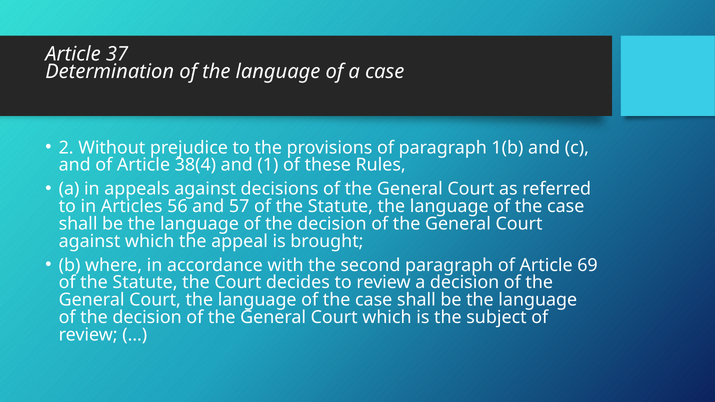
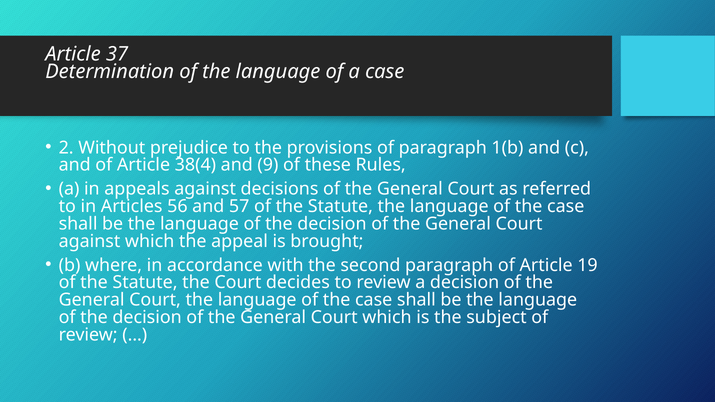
1: 1 -> 9 (268, 165)
69: 69 -> 19 (588, 265)
